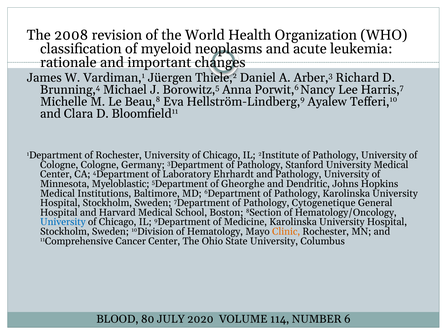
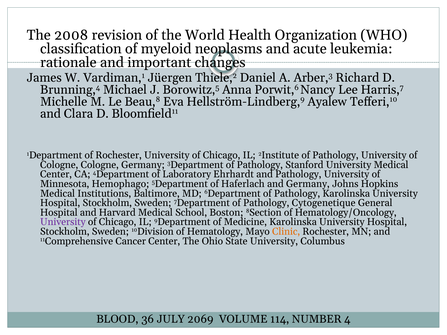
Myeloblastic: Myeloblastic -> Hemophago (121, 184)
Gheorghe: Gheorghe -> Haferlach (243, 184)
and Dendritic: Dendritic -> Germany (308, 184)
University colour: blue -> purple (63, 222)
80: 80 -> 36 (148, 319)
2020: 2020 -> 2069 (200, 319)
6: 6 -> 4 (347, 319)
